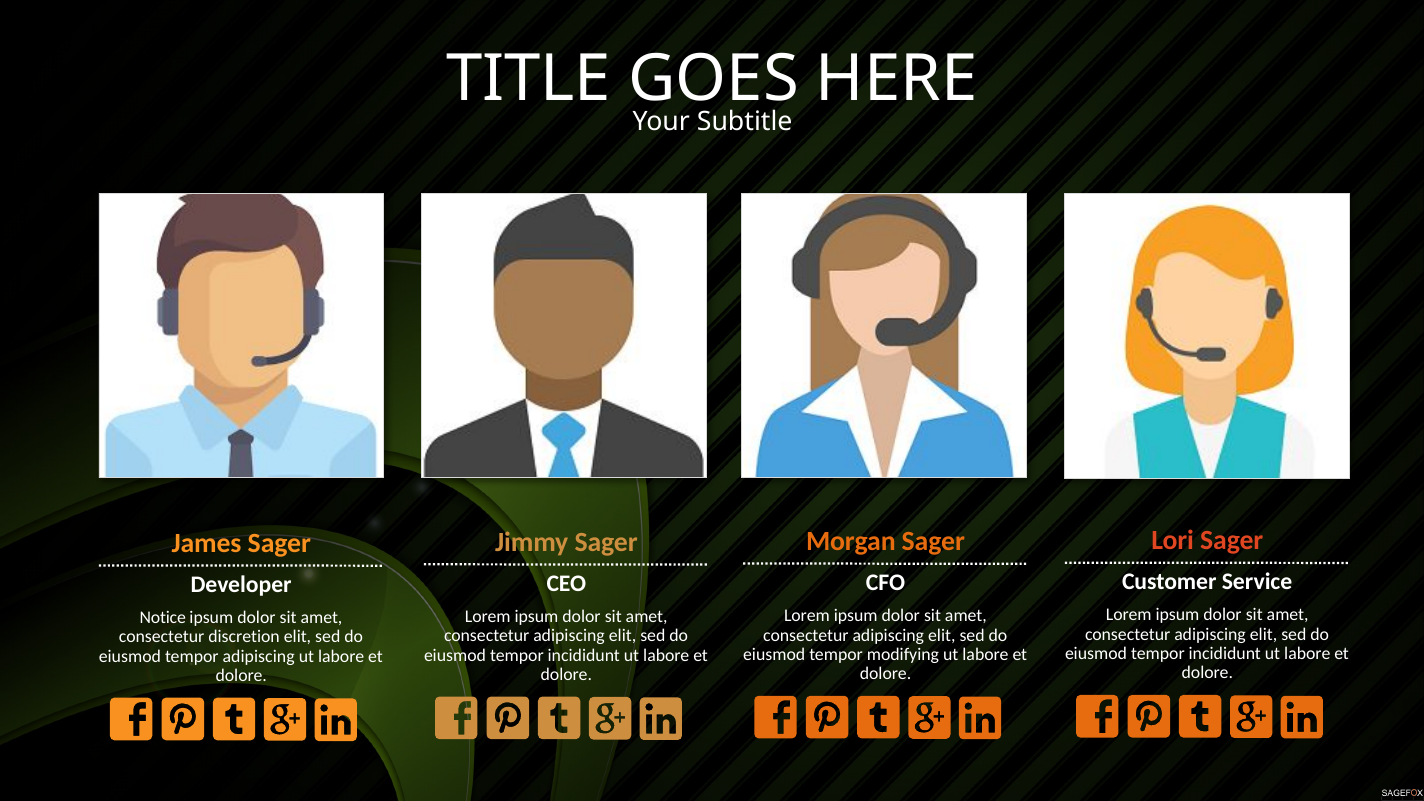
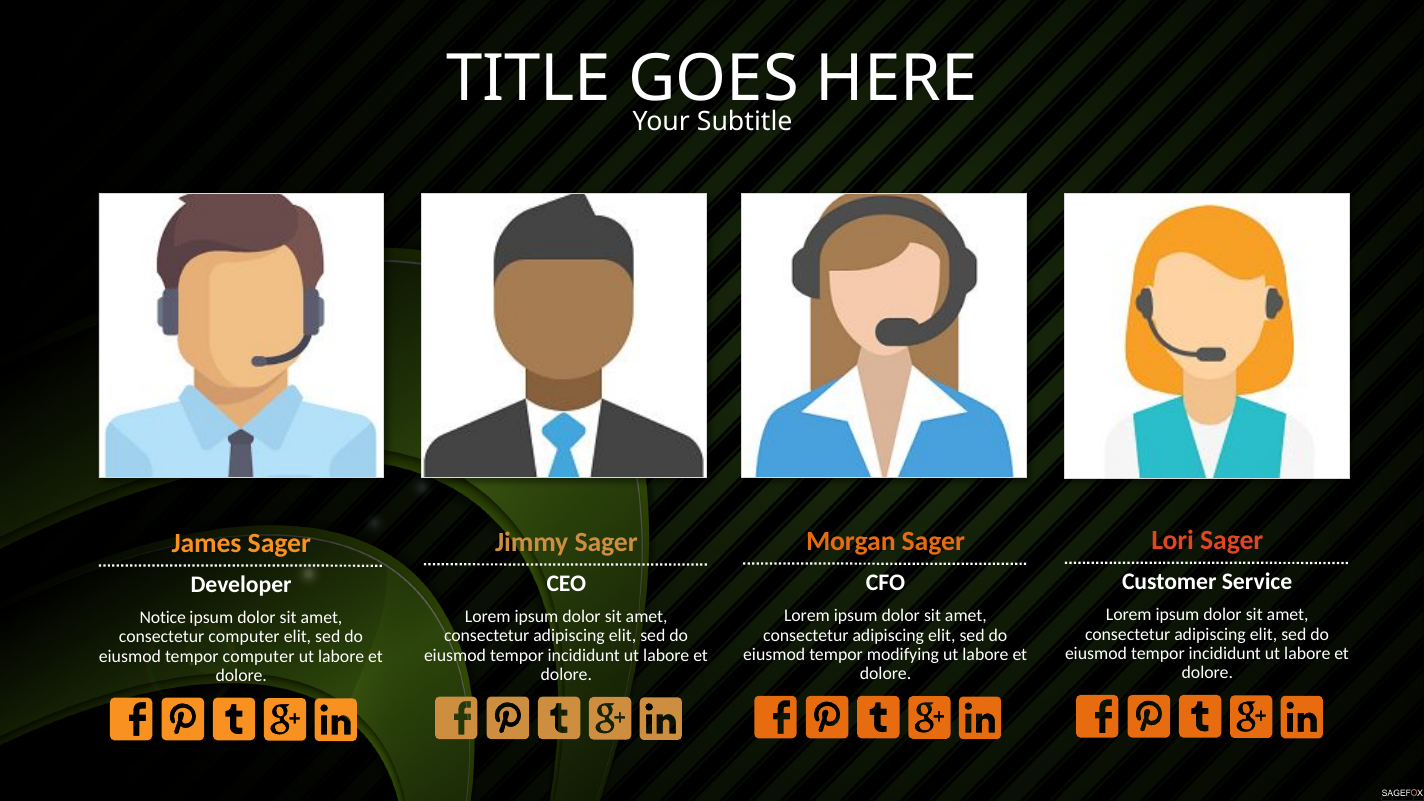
consectetur discretion: discretion -> computer (244, 637)
tempor adipiscing: adipiscing -> computer (259, 656)
